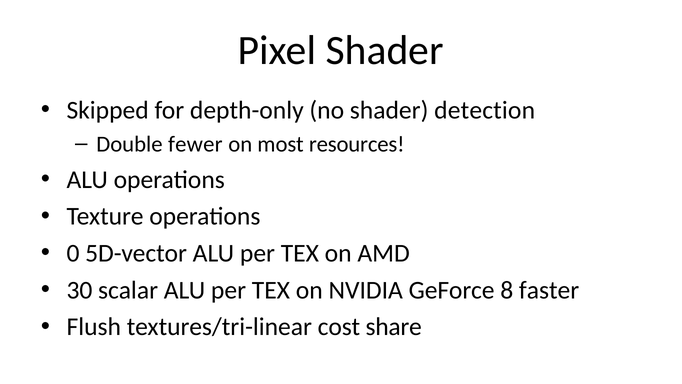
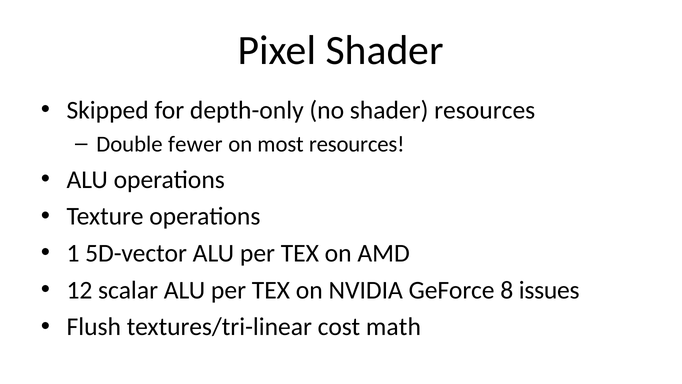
shader detection: detection -> resources (485, 110)
0: 0 -> 1 (73, 253)
30: 30 -> 12 (79, 290)
faster: faster -> issues (549, 290)
share: share -> math (393, 327)
